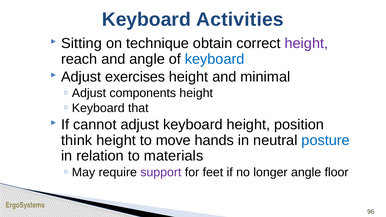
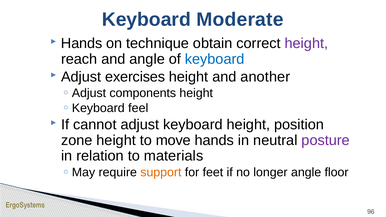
Activities: Activities -> Moderate (240, 19)
Sitting: Sitting -> Hands (82, 43)
minimal: minimal -> another (265, 77)
that: that -> feel (138, 108)
think: think -> zone (77, 140)
posture colour: blue -> purple (326, 140)
support colour: purple -> orange (161, 172)
